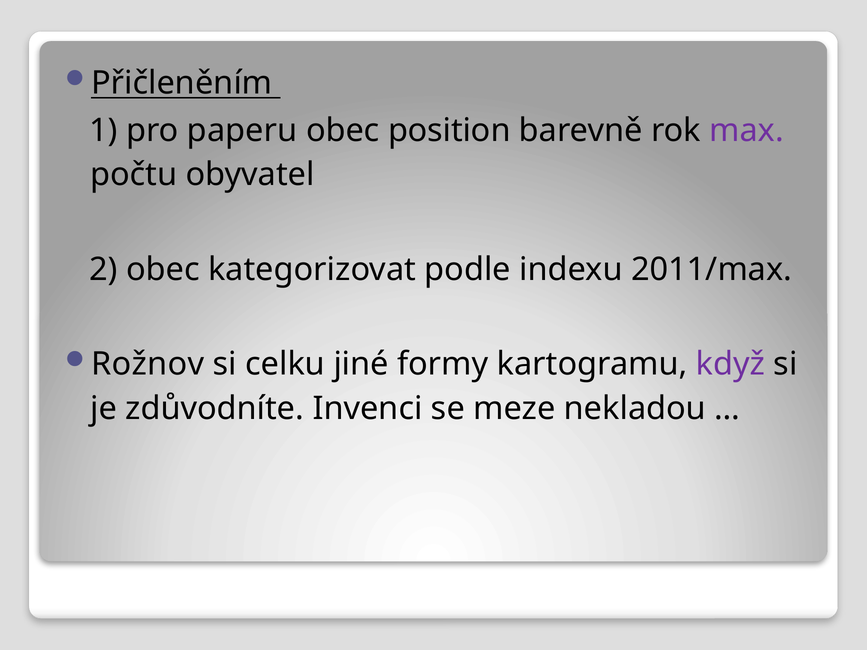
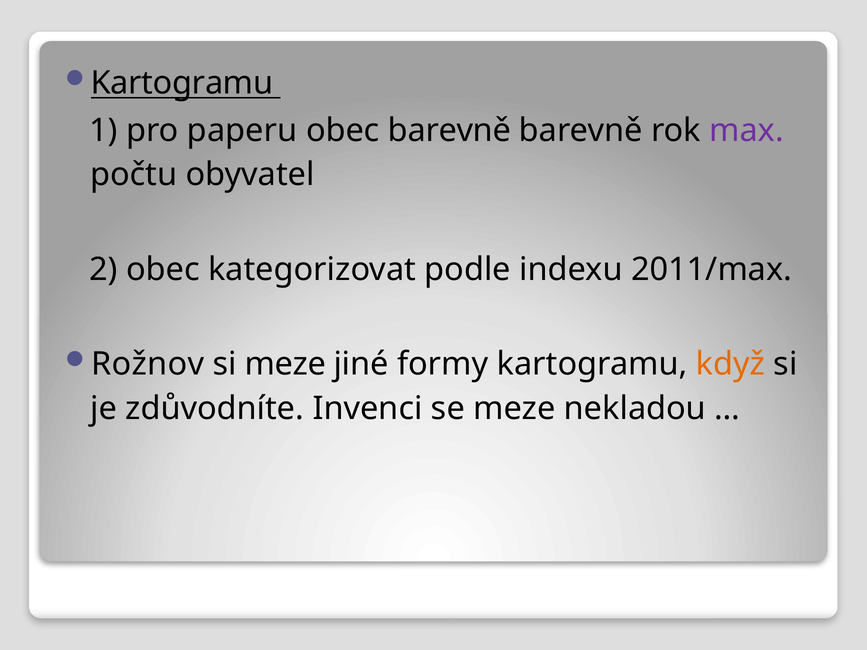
Přičleněním: Přičleněním -> Kartogramu (182, 83)
obec position: position -> barevně (449, 130)
si celku: celku -> meze (285, 364)
když colour: purple -> orange (731, 364)
